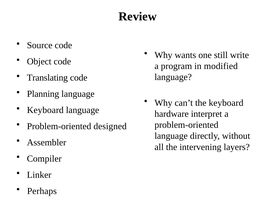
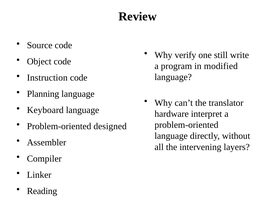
wants: wants -> verify (185, 55)
Translating: Translating -> Instruction (47, 78)
the keyboard: keyboard -> translator (226, 103)
Perhaps: Perhaps -> Reading (42, 191)
